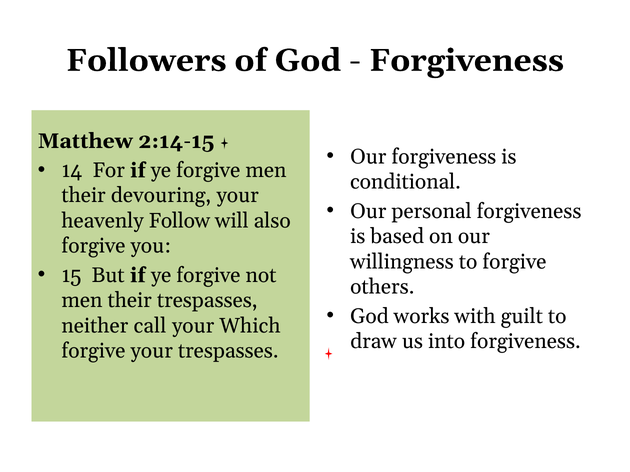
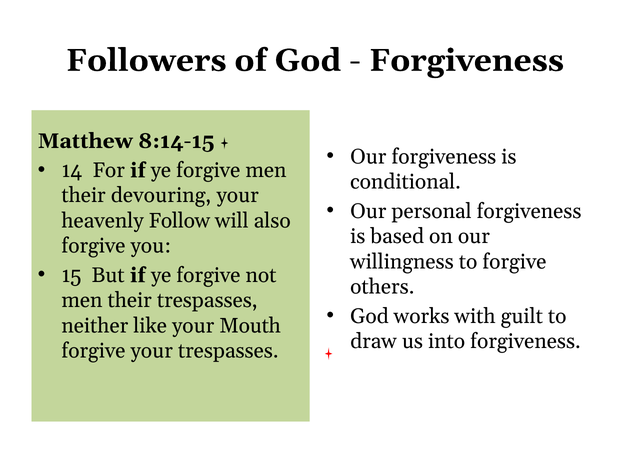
2:14-15: 2:14-15 -> 8:14-15 (176, 141)
call: call -> like (150, 326)
Which: Which -> Mouth (250, 326)
